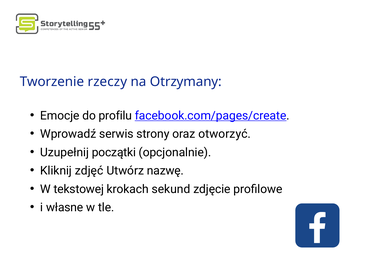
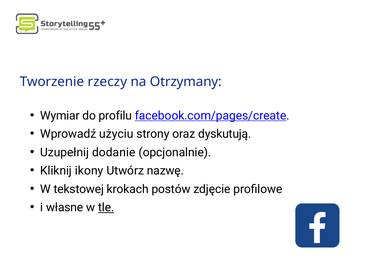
Emocje: Emocje -> Wymiar (60, 116)
serwis: serwis -> użyciu (116, 134)
otworzyć: otworzyć -> dyskutują (225, 134)
początki: początki -> dodanie (114, 152)
zdjęć: zdjęć -> ikony (89, 171)
sekund: sekund -> postów (171, 189)
tle underline: none -> present (106, 208)
